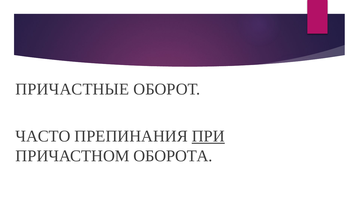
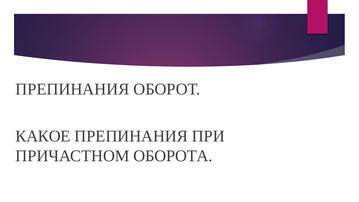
ПРИЧАСТНЫЕ: ПРИЧАСТНЫЕ -> ПРЕПИНАНИЯ (72, 89)
ЧАСТО: ЧАСТО -> КАКОЕ (43, 136)
ПРИ underline: present -> none (208, 136)
